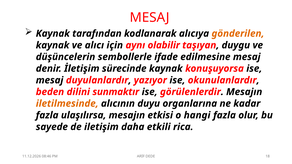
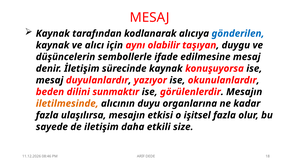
gönderilen colour: orange -> blue (238, 34)
hangi: hangi -> işitsel (197, 115)
rica: rica -> size (183, 127)
